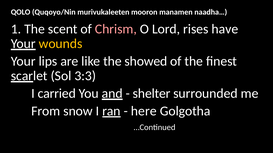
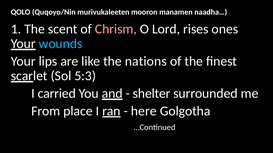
have: have -> ones (225, 29)
wounds colour: yellow -> light blue (61, 44)
showed: showed -> nations (146, 61)
3:3: 3:3 -> 5:3 (85, 76)
snow: snow -> place (78, 111)
